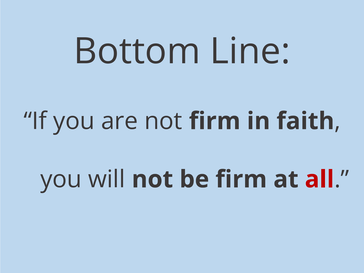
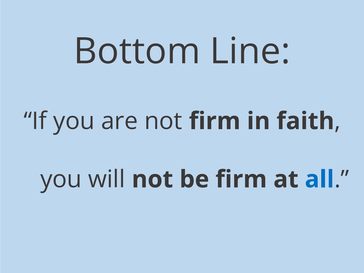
all colour: red -> blue (320, 179)
